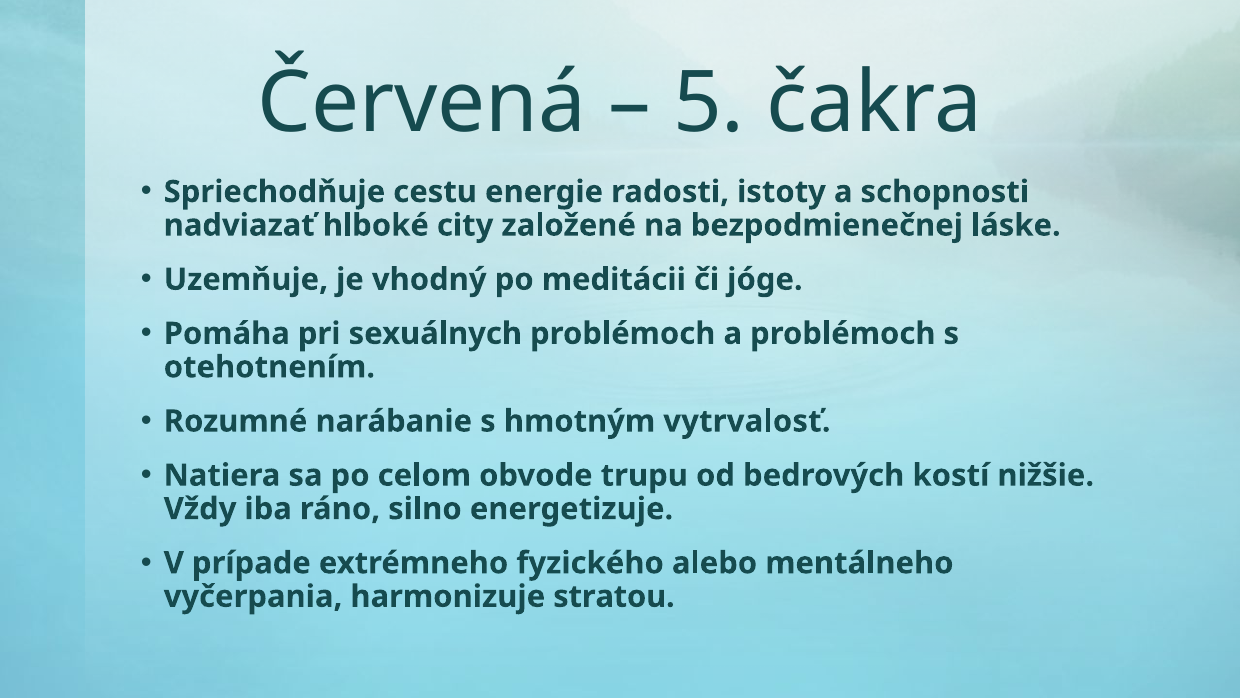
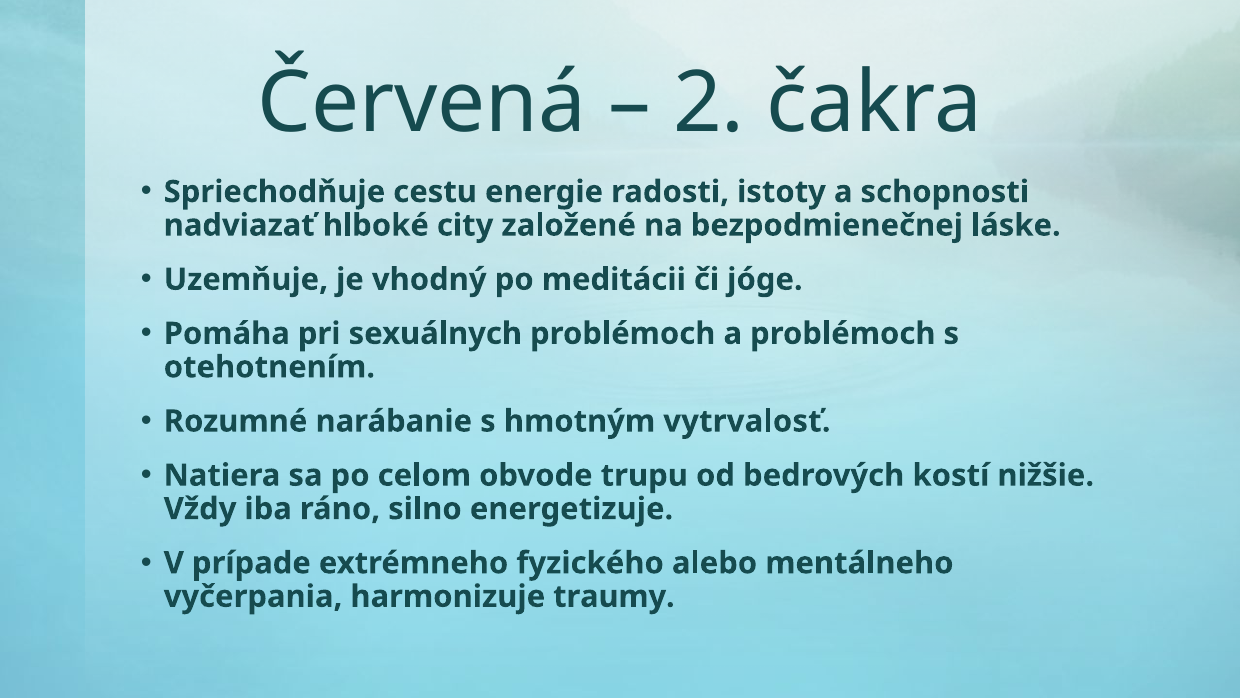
5: 5 -> 2 (709, 104)
stratou: stratou -> traumy (614, 596)
